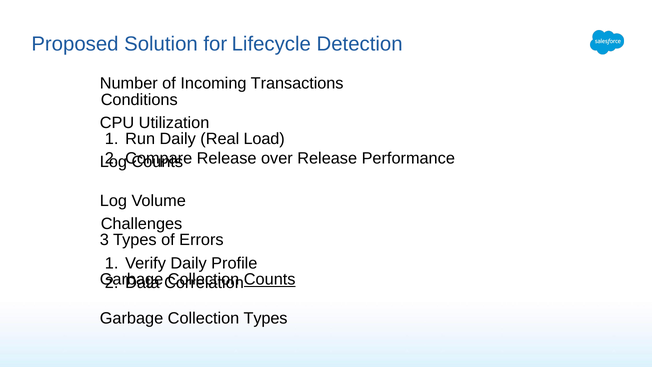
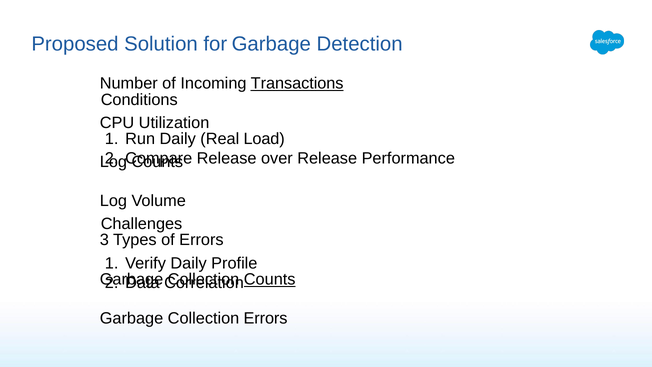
for Lifecycle: Lifecycle -> Garbage (271, 44)
Transactions underline: none -> present (297, 83)
Collection Types: Types -> Errors (266, 318)
